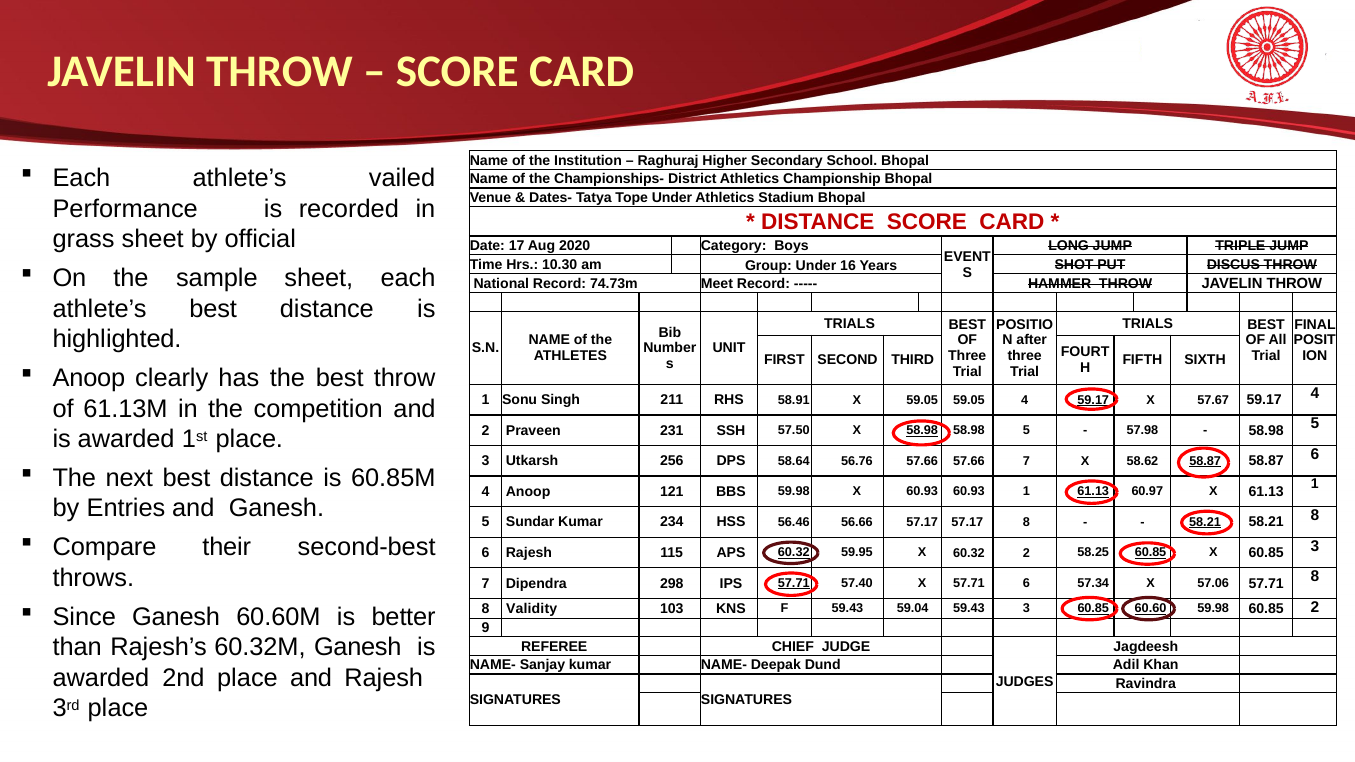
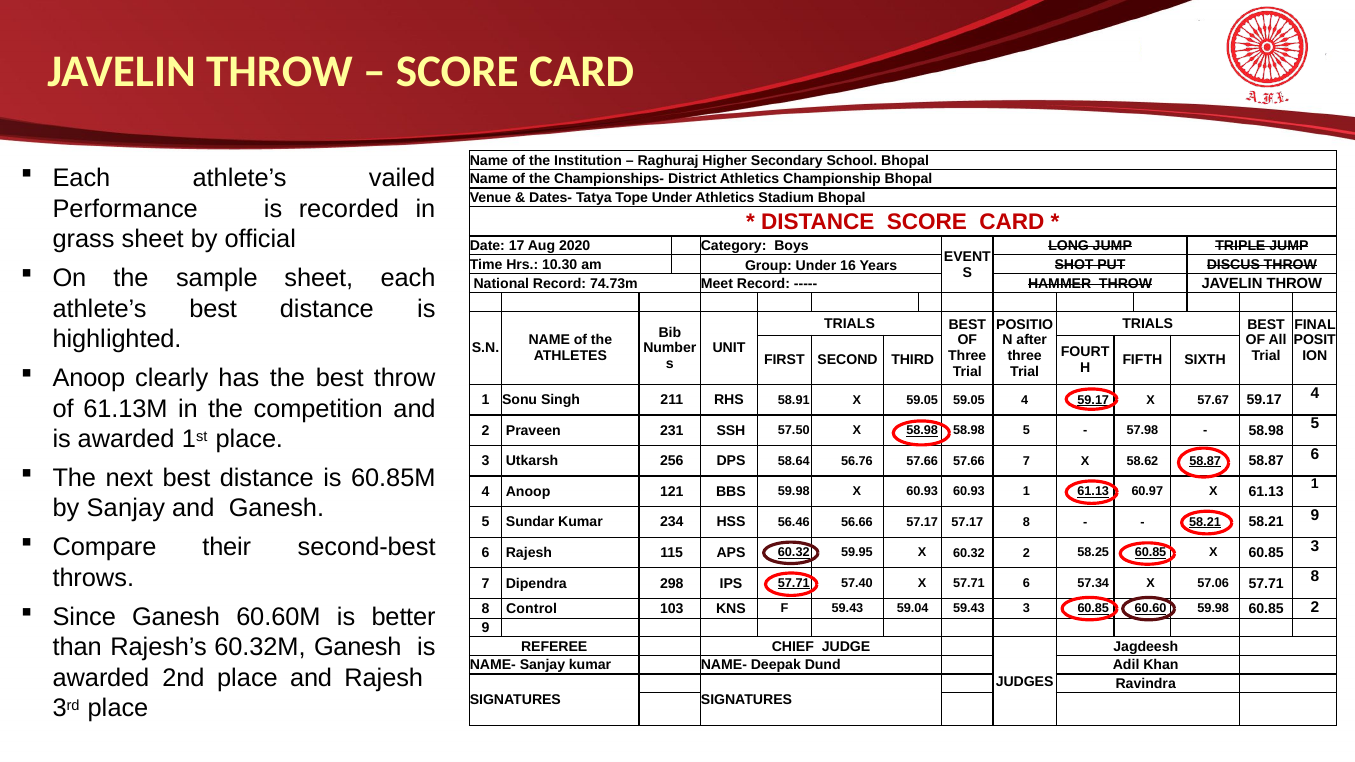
by Entries: Entries -> Sanjay (126, 509)
58.21 8: 8 -> 9 (1315, 516)
Validity: Validity -> Control (532, 609)
